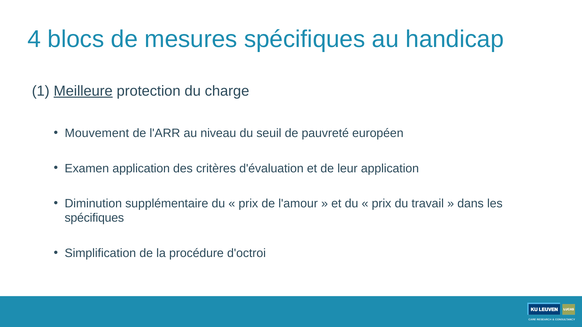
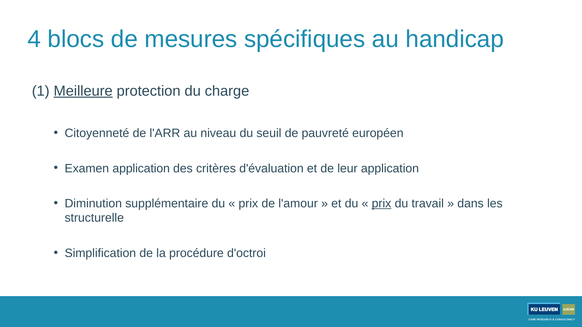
Mouvement: Mouvement -> Citoyenneté (97, 133)
prix underline: none -> present (382, 204)
spécifiques: spécifiques -> structurelle (94, 218)
